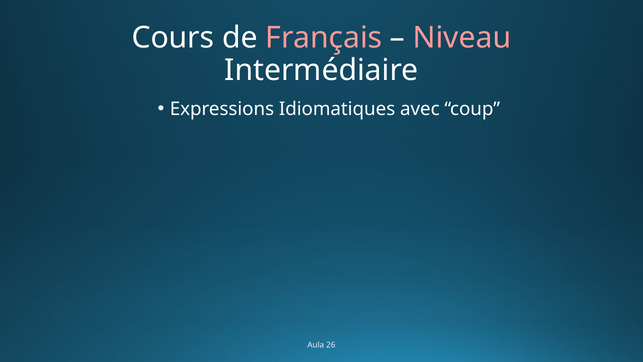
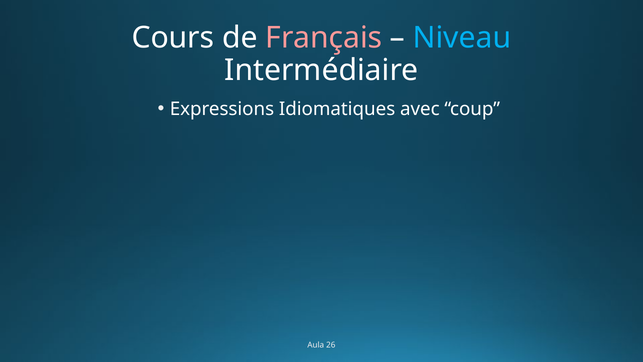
Niveau colour: pink -> light blue (462, 38)
